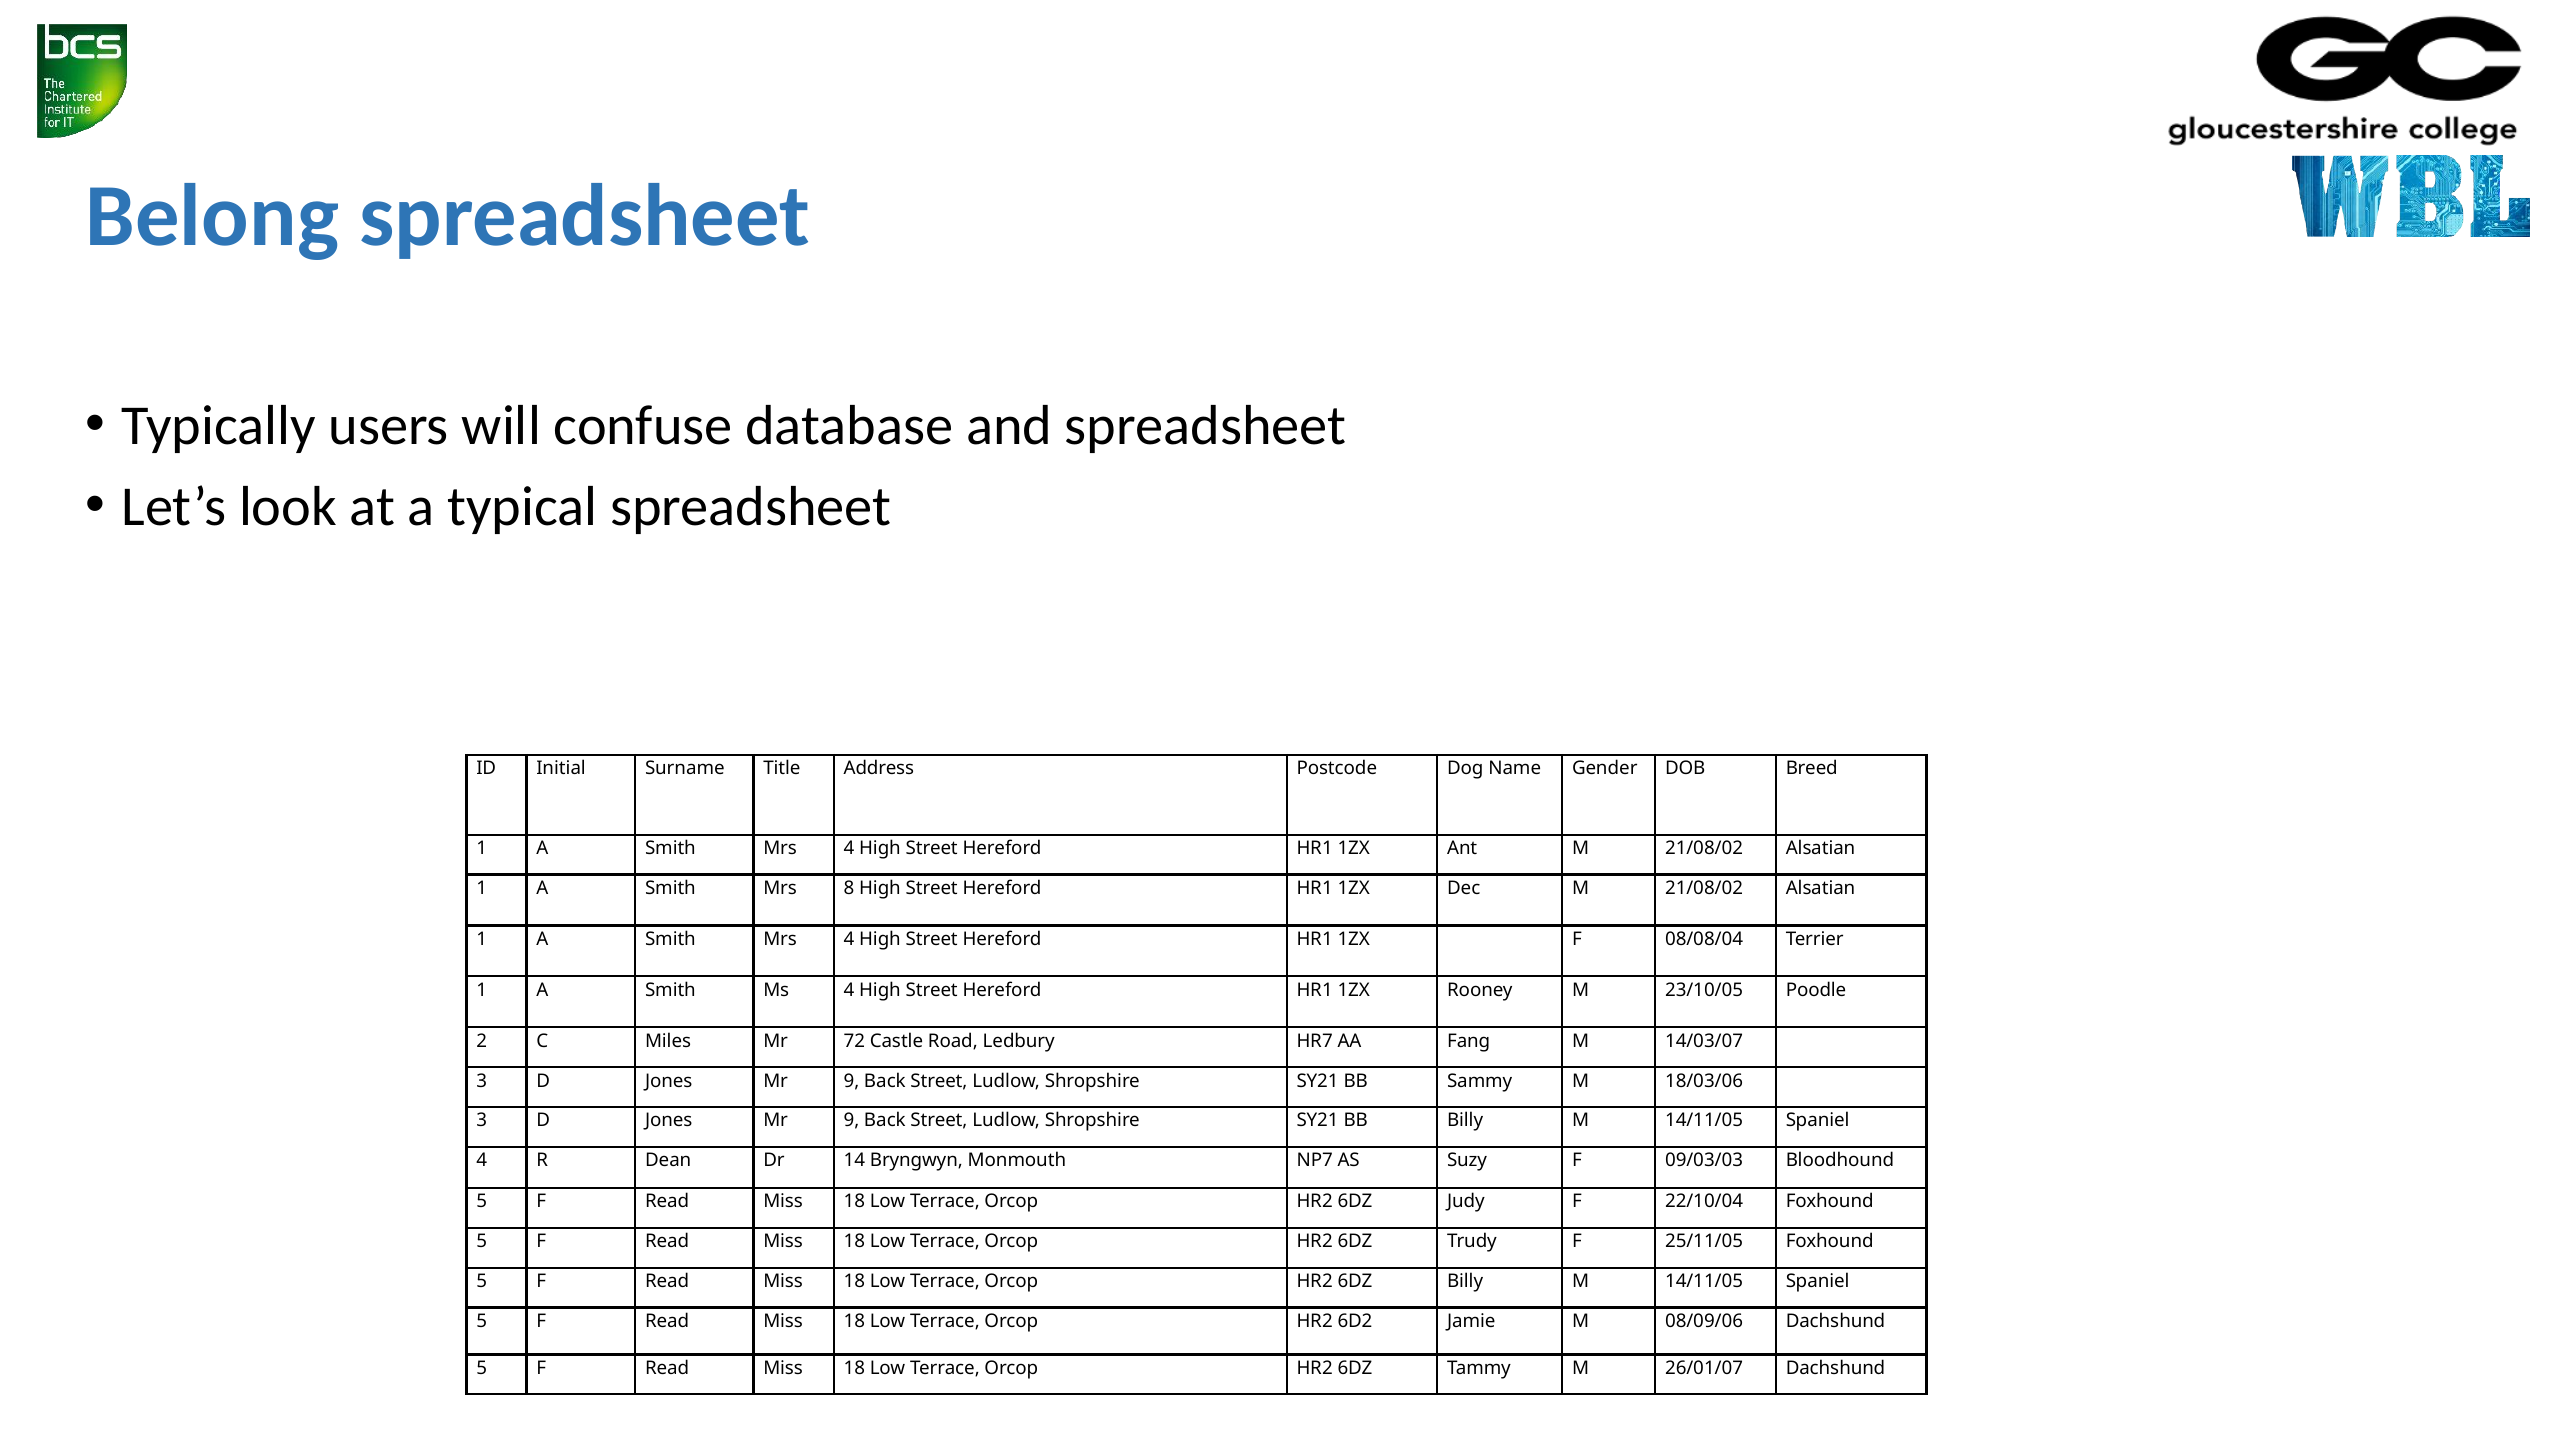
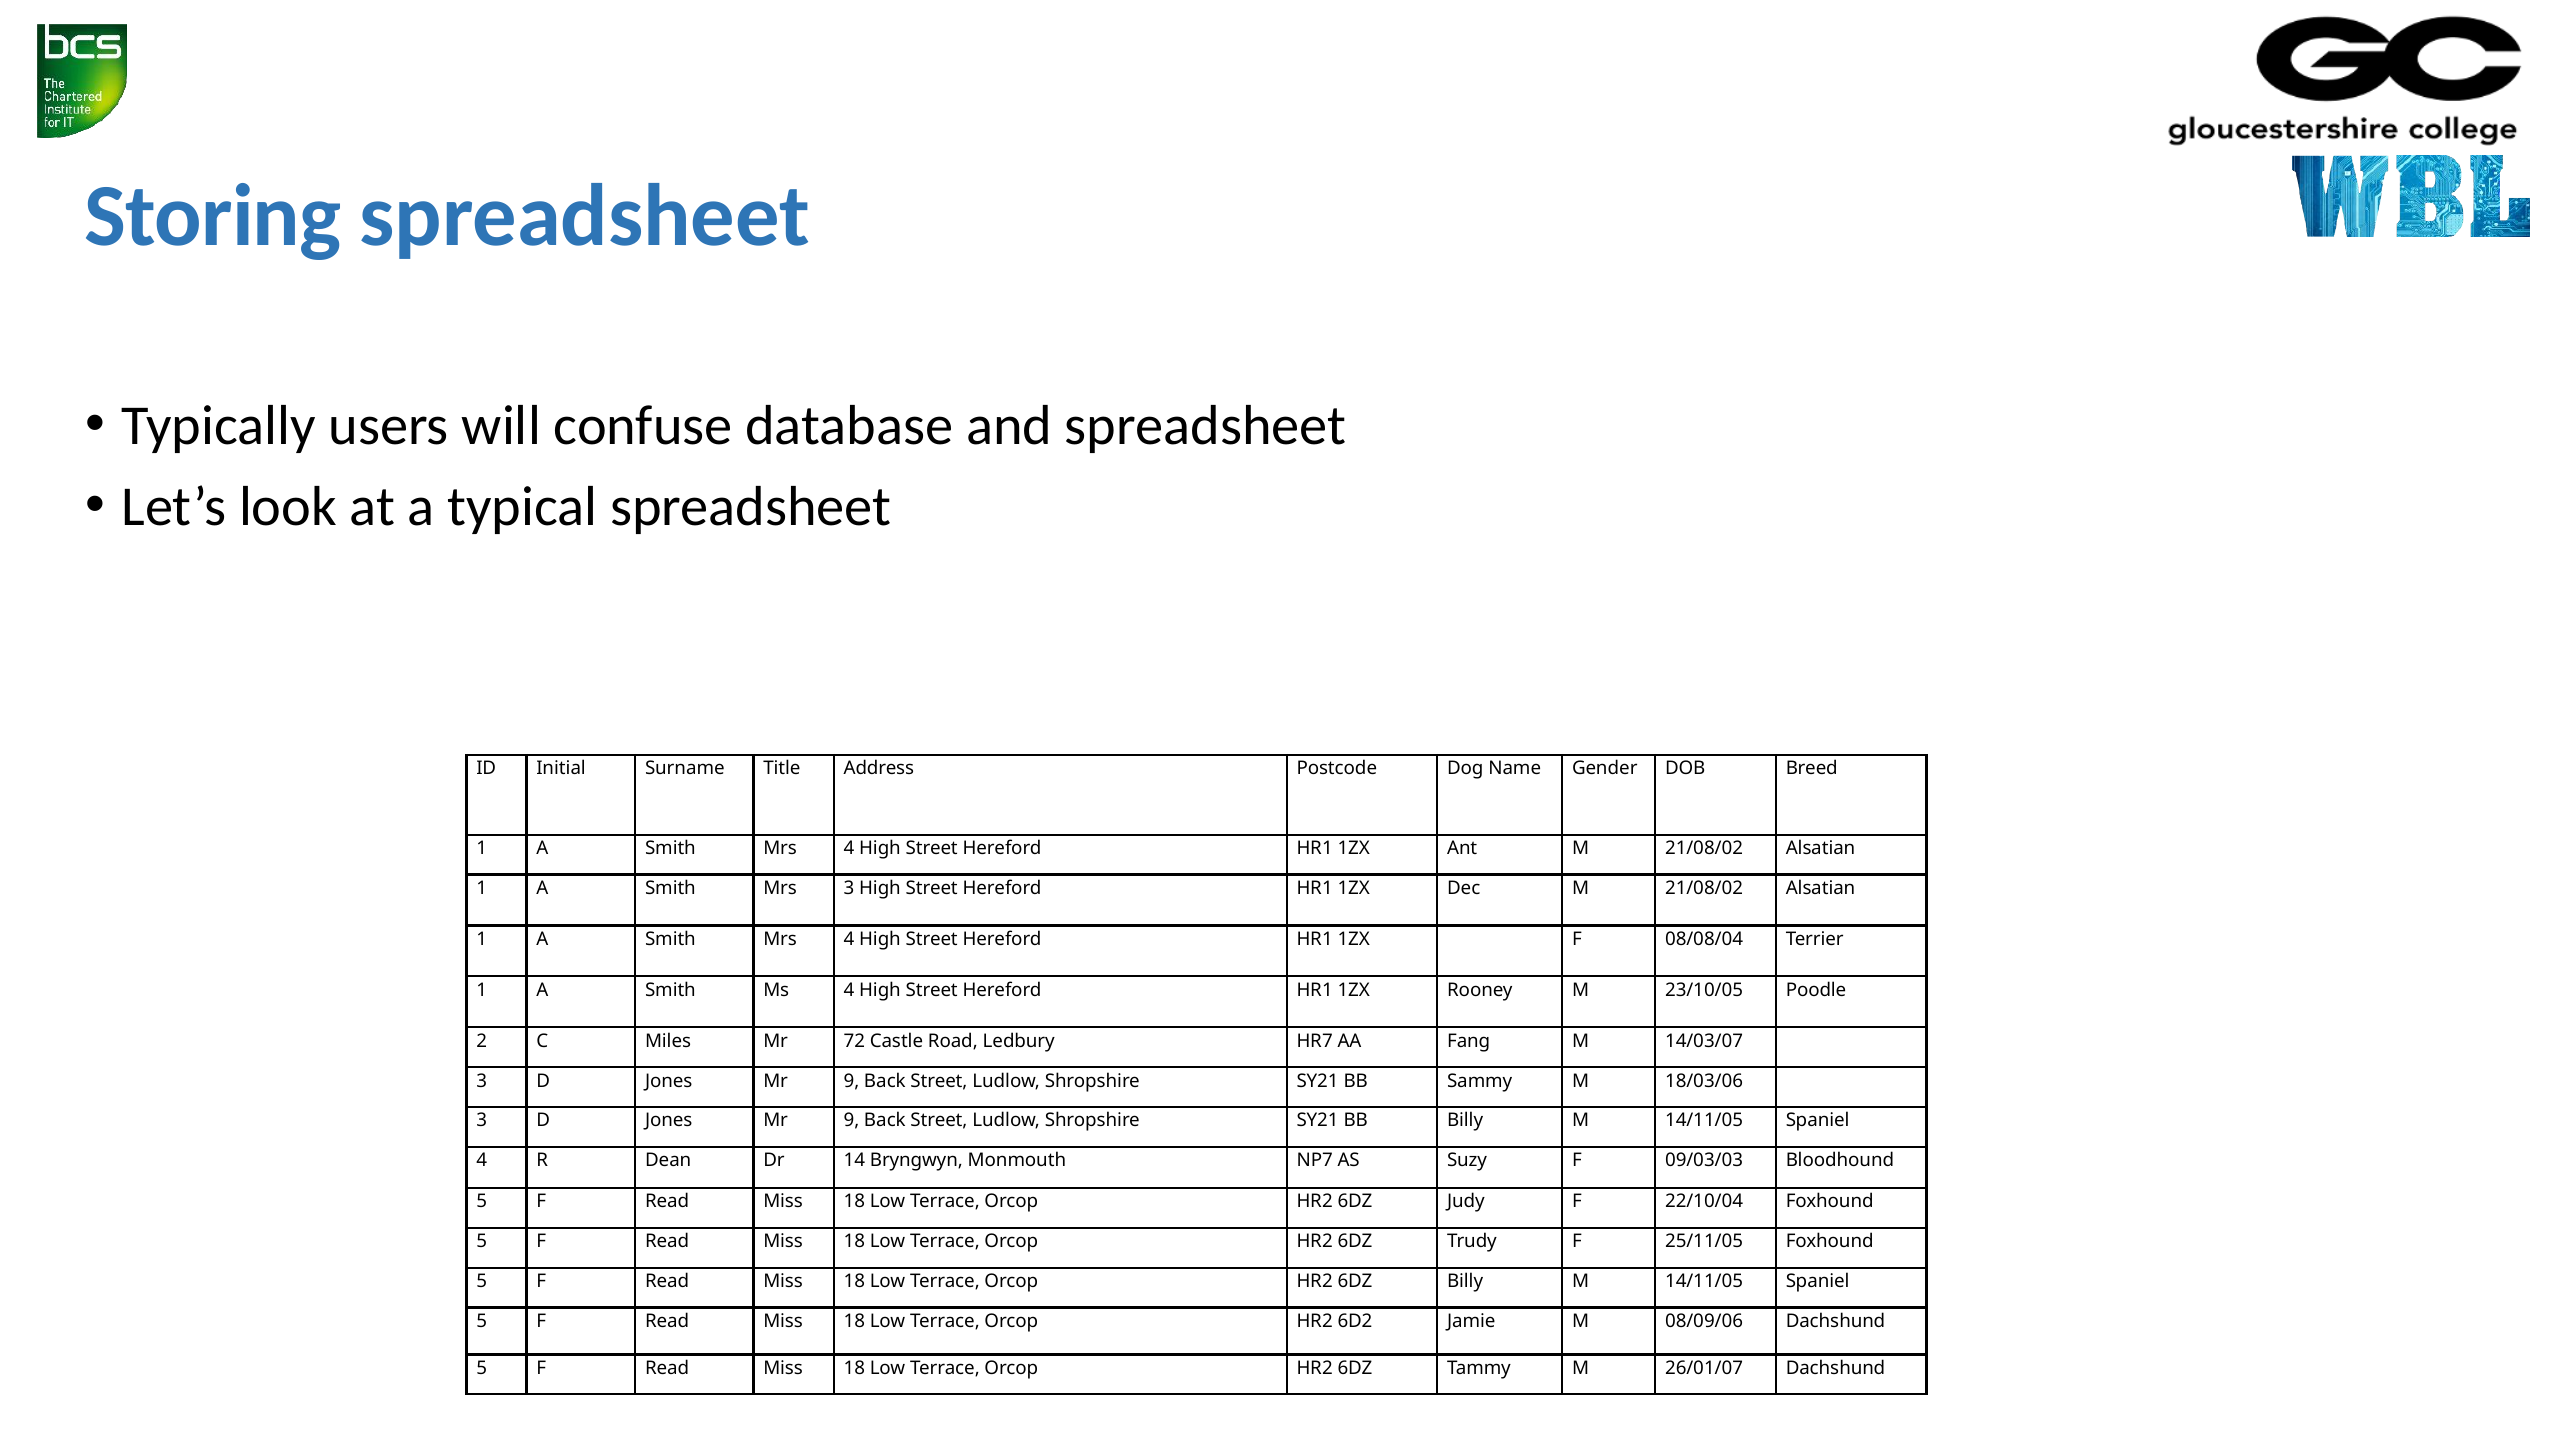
Belong: Belong -> Storing (213, 217)
Mrs 8: 8 -> 3 (849, 888)
